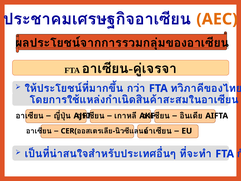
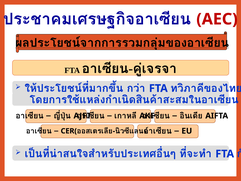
AEC colour: orange -> red (217, 19)
